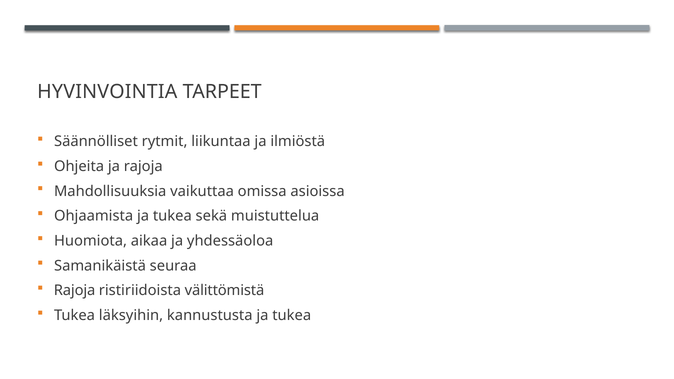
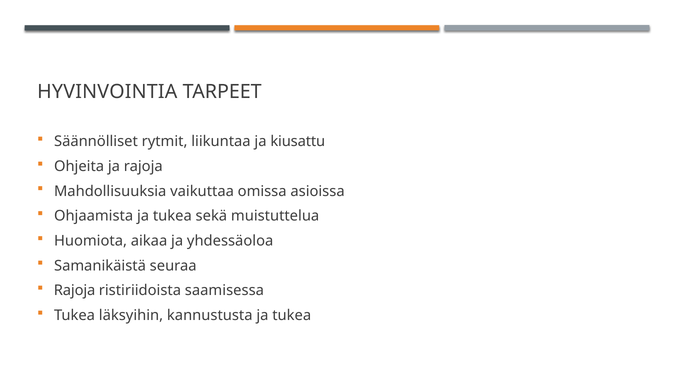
ilmiöstä: ilmiöstä -> kiusattu (298, 142)
välittömistä: välittömistä -> saamisessa (224, 291)
